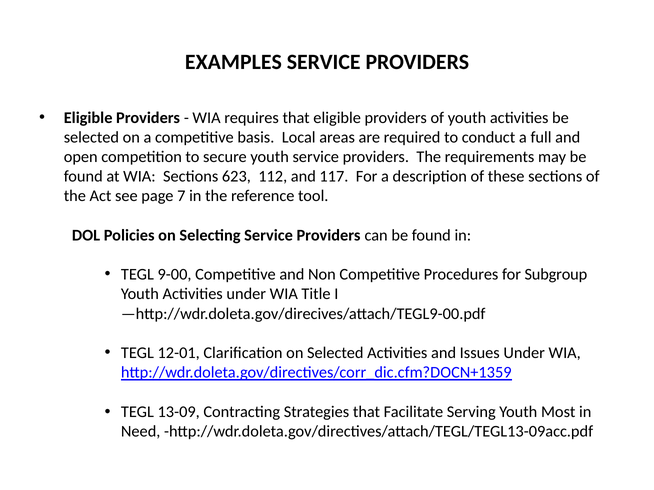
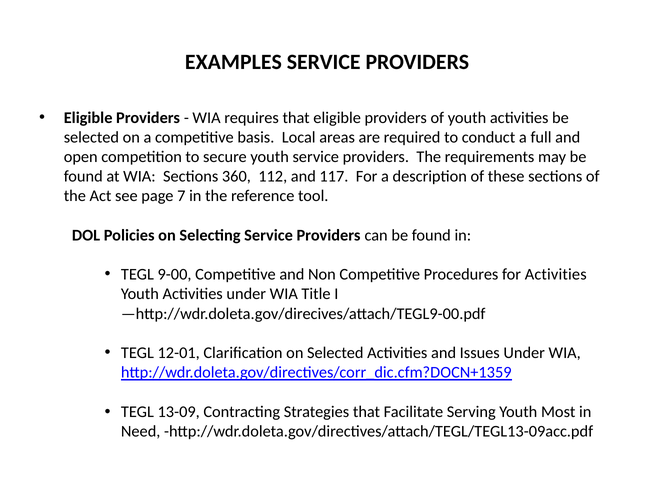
623: 623 -> 360 (236, 177)
for Subgroup: Subgroup -> Activities (556, 275)
